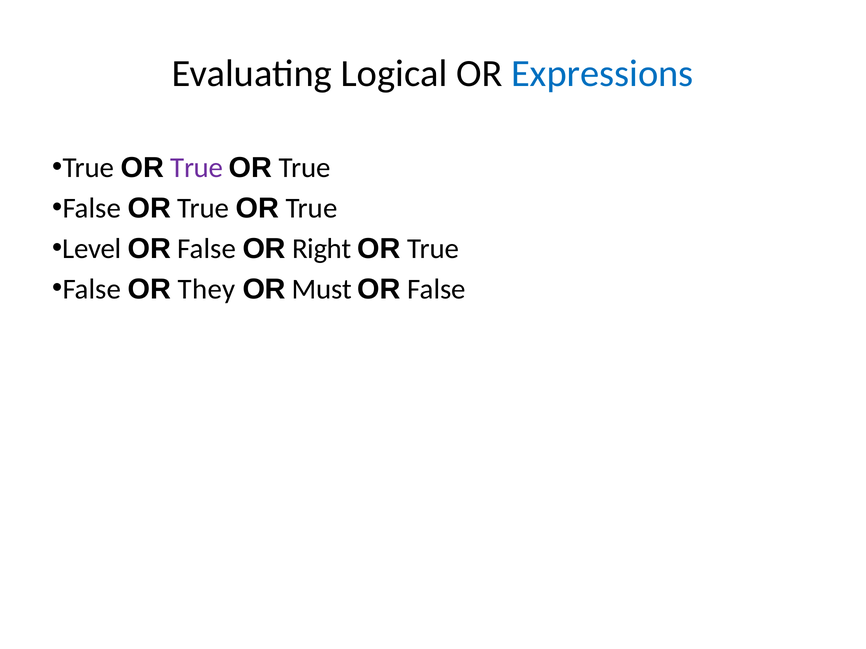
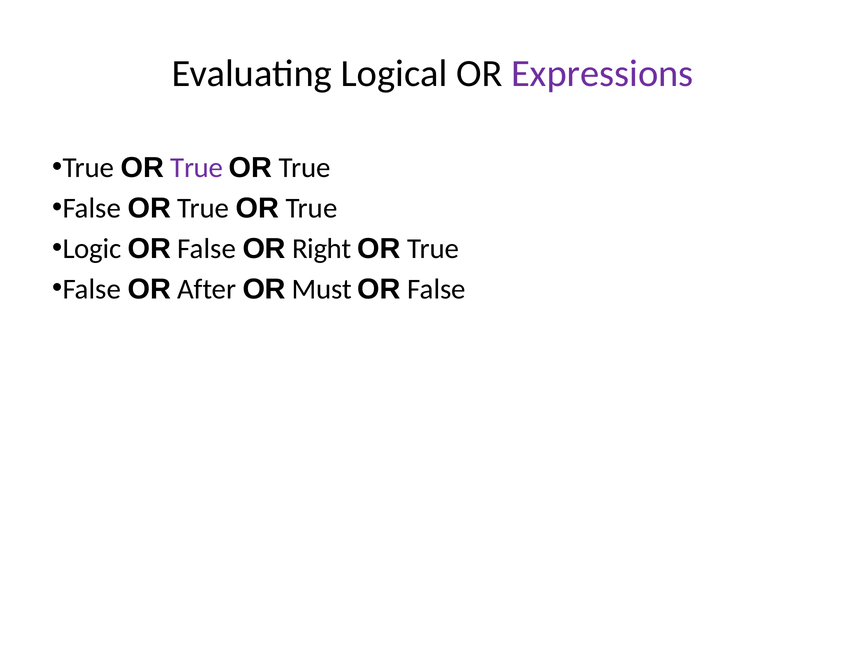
Expressions colour: blue -> purple (602, 73)
Level: Level -> Logic (92, 249)
They: They -> After (207, 289)
